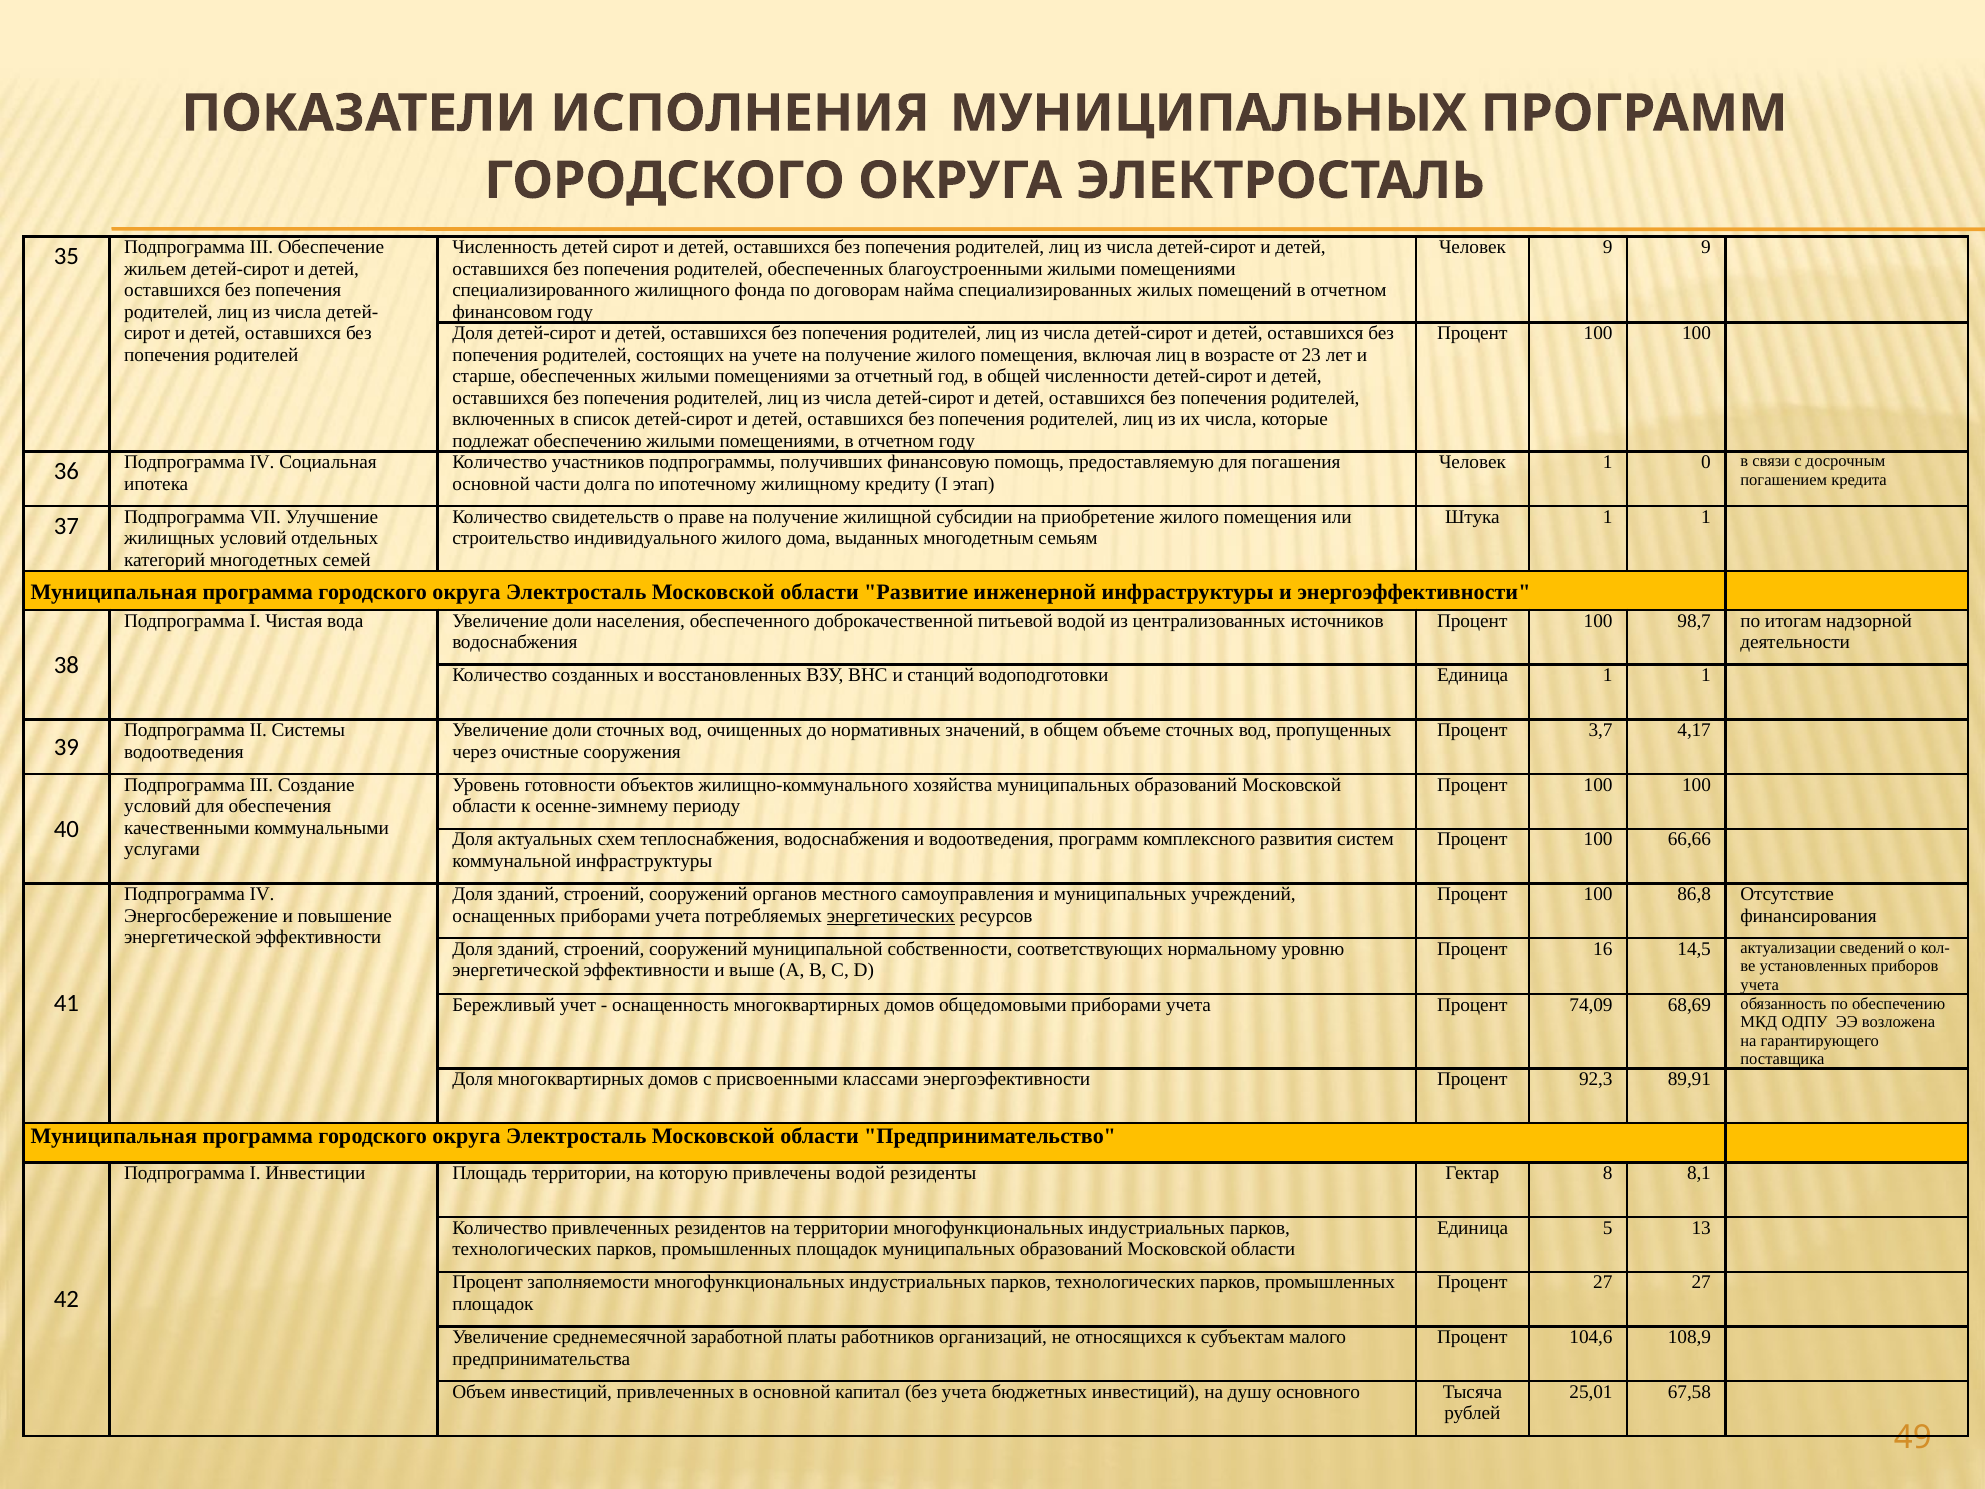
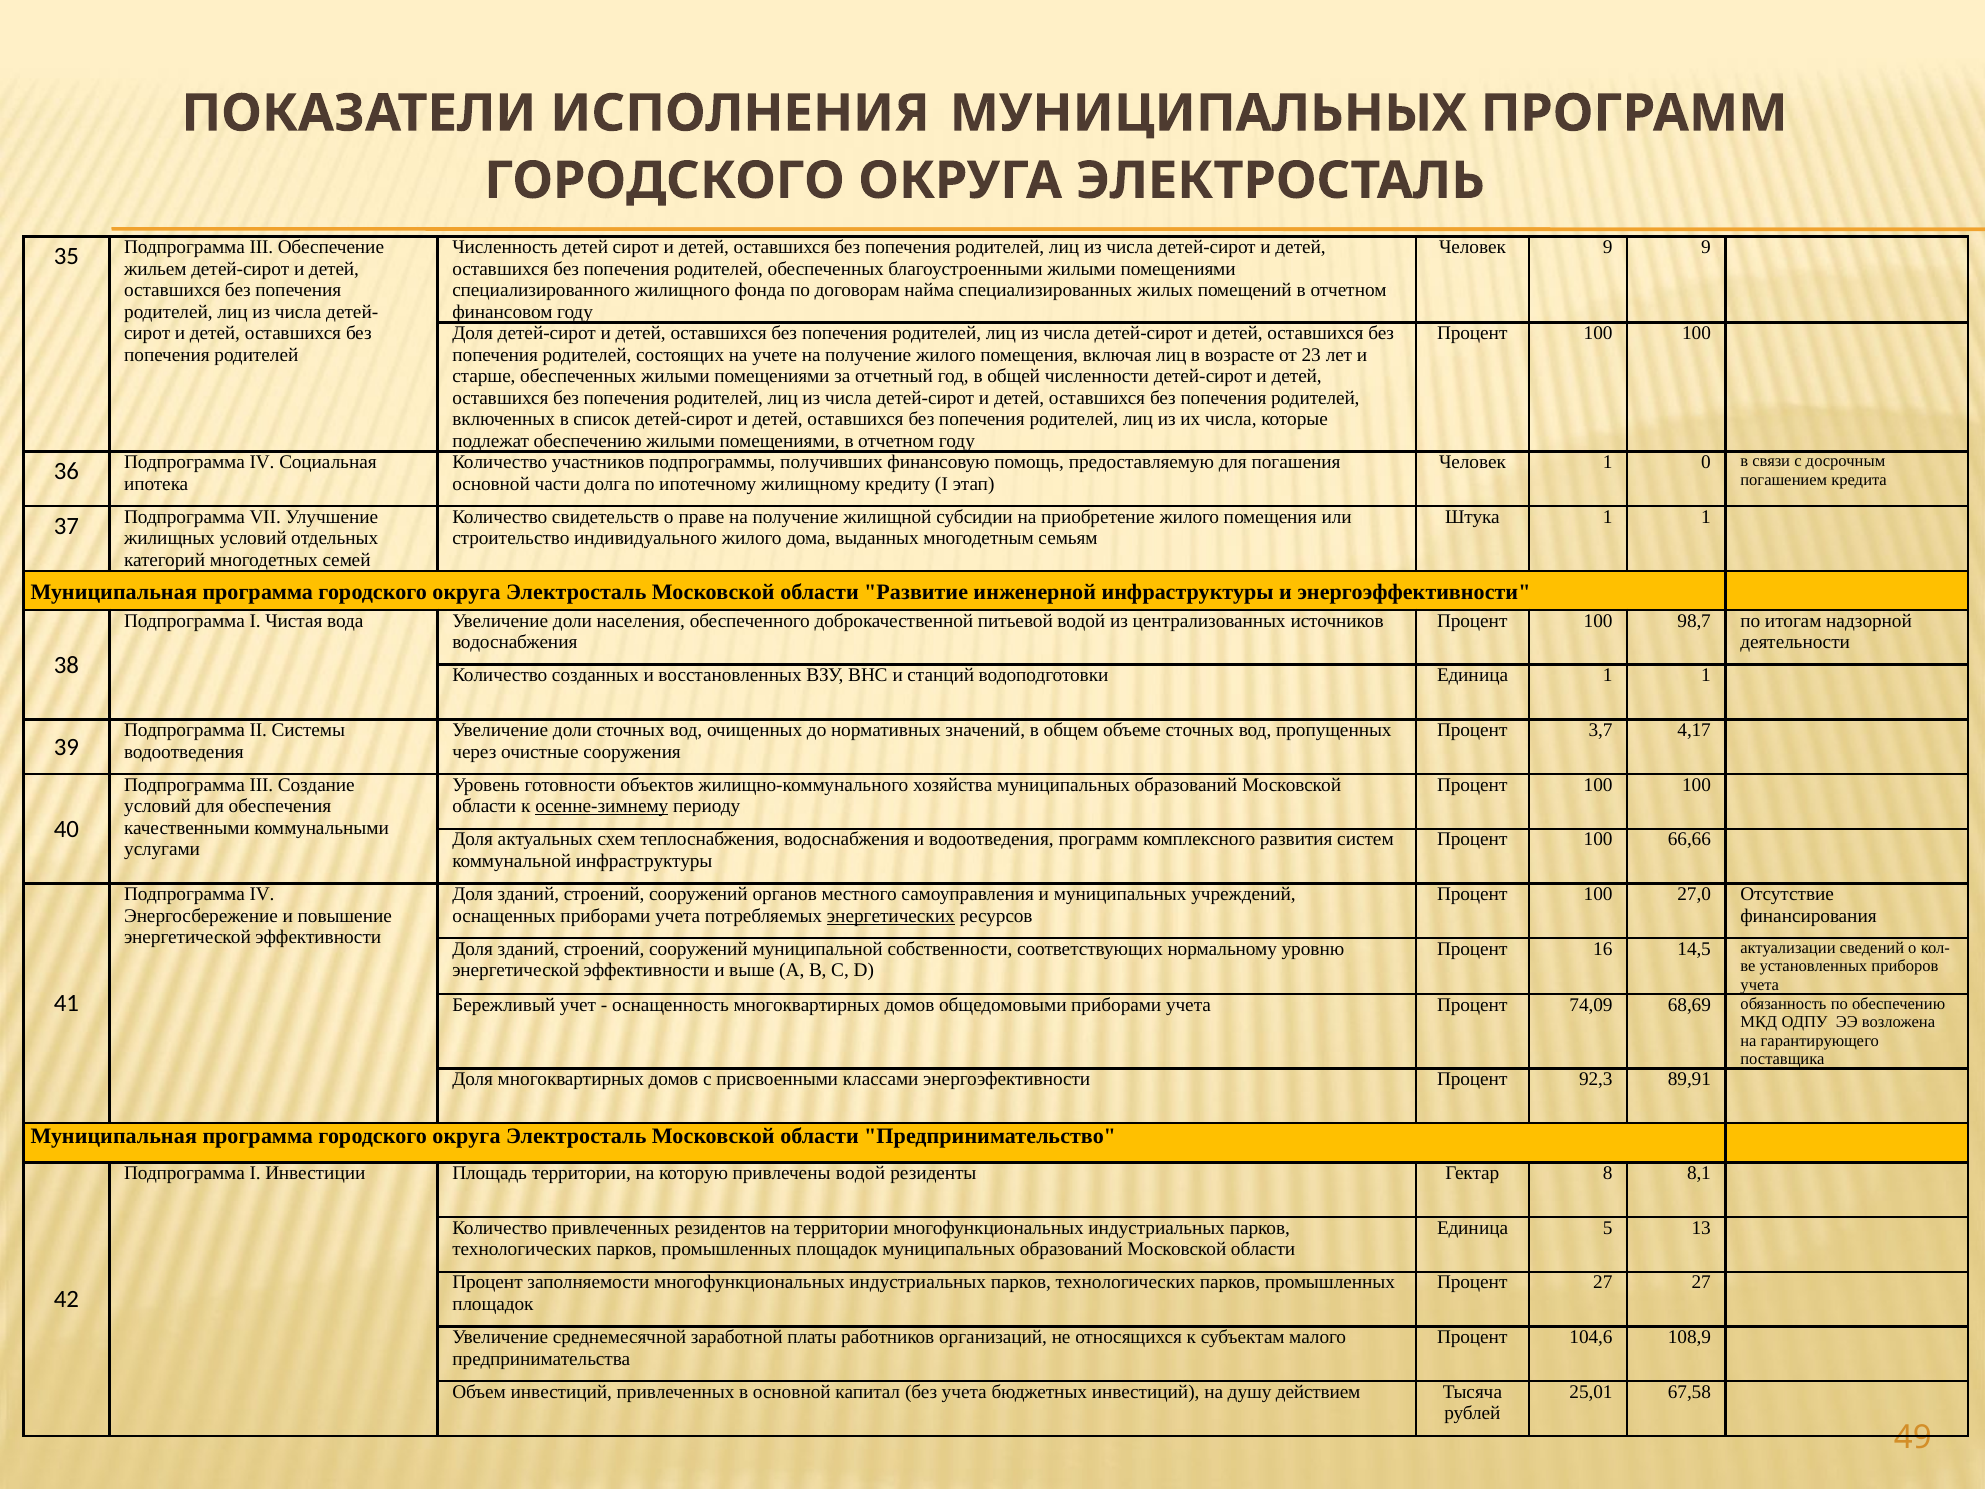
осенне-зимнему underline: none -> present (602, 806)
86,8: 86,8 -> 27,0 (1694, 894)
основного: основного -> действием (1318, 1392)
